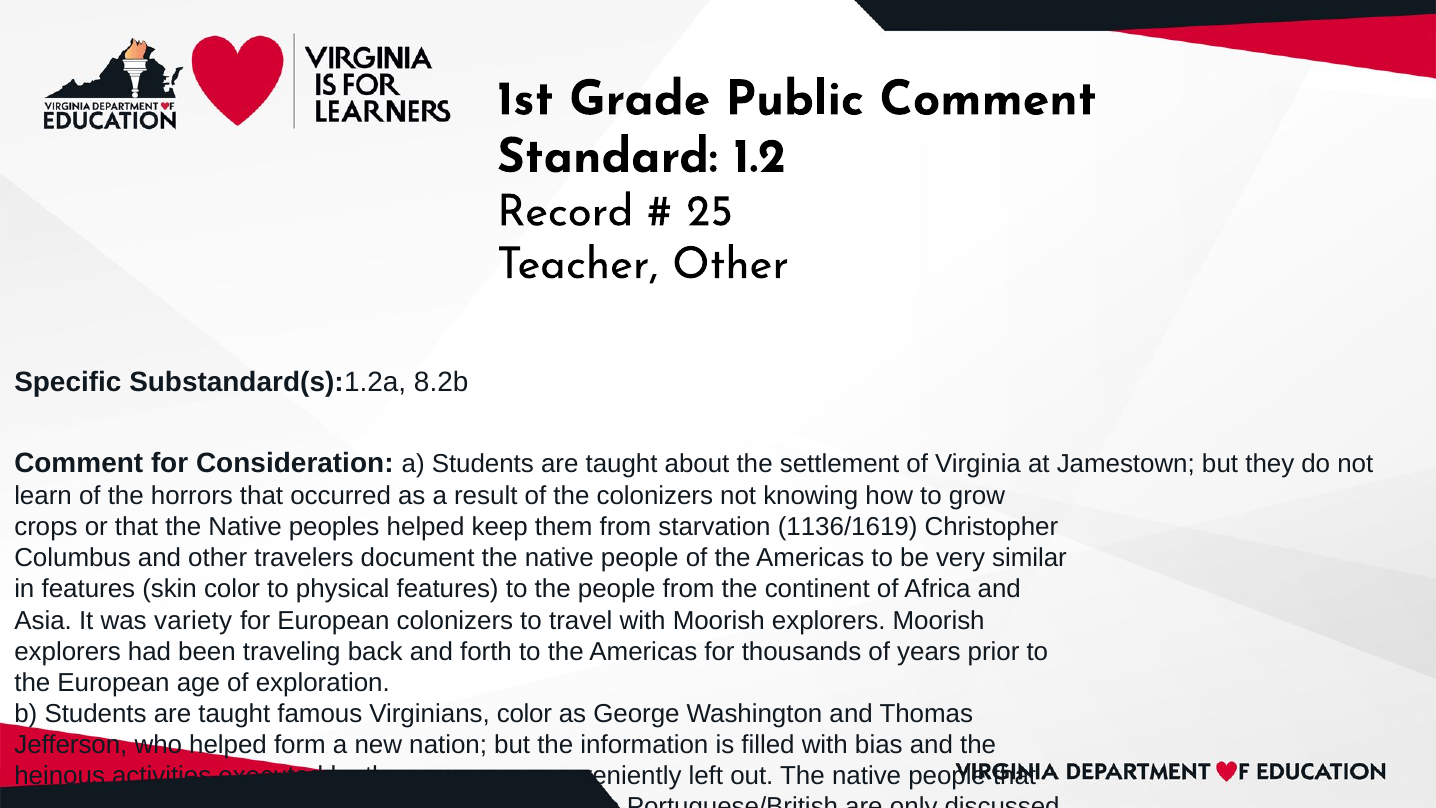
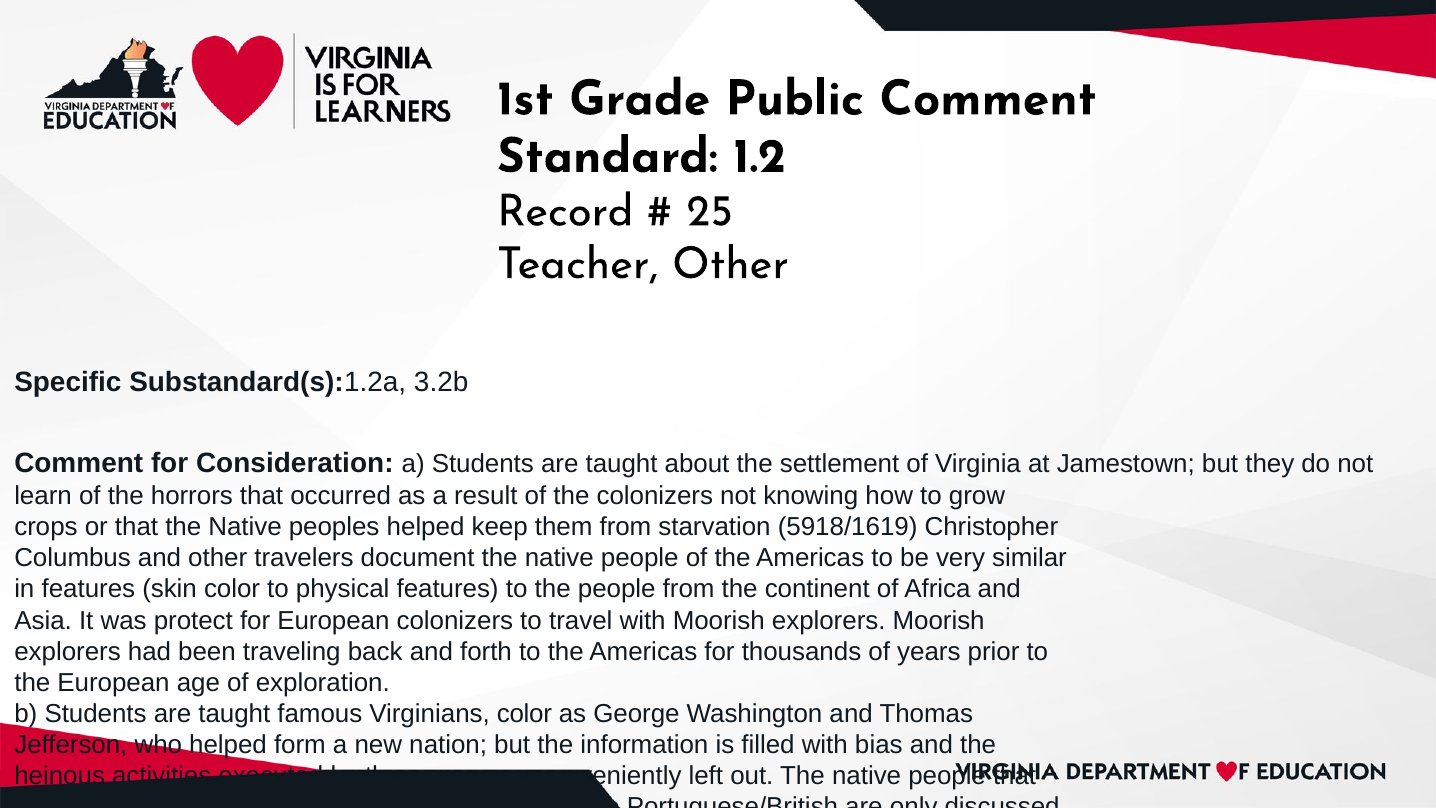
8.2b: 8.2b -> 3.2b (441, 382)
1136/1619: 1136/1619 -> 5918/1619 (848, 527)
variety: variety -> protect (193, 620)
